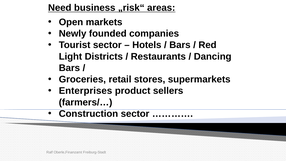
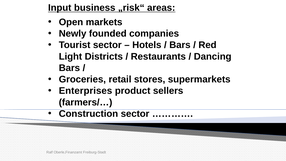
Need: Need -> Input (60, 8)
